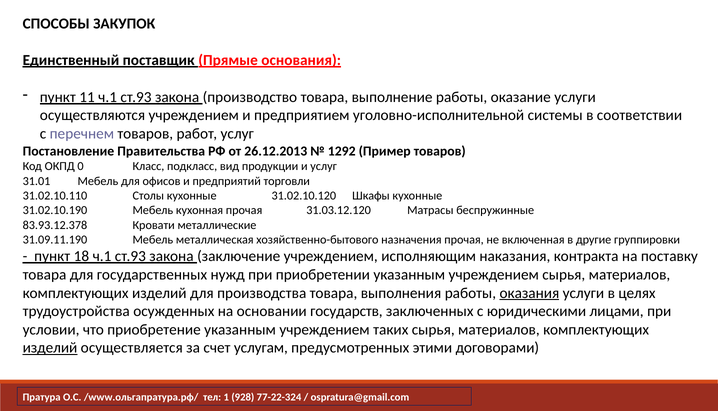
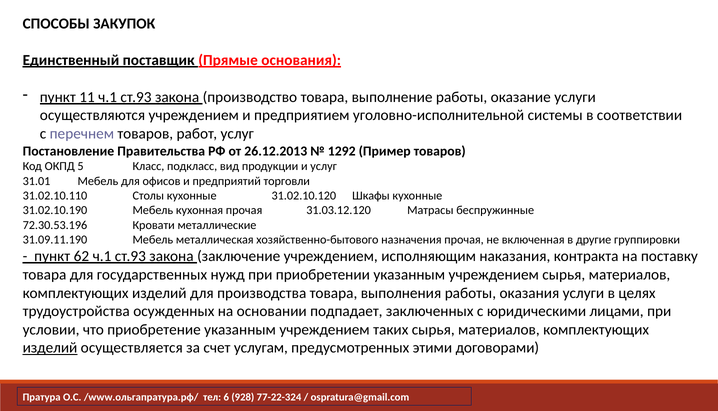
0: 0 -> 5 (81, 166)
83.93.12.378: 83.93.12.378 -> 72.30.53.196 (55, 225)
18: 18 -> 62 (81, 256)
оказания underline: present -> none (529, 293)
государств: государств -> подпадает (346, 311)
1: 1 -> 6 (226, 397)
